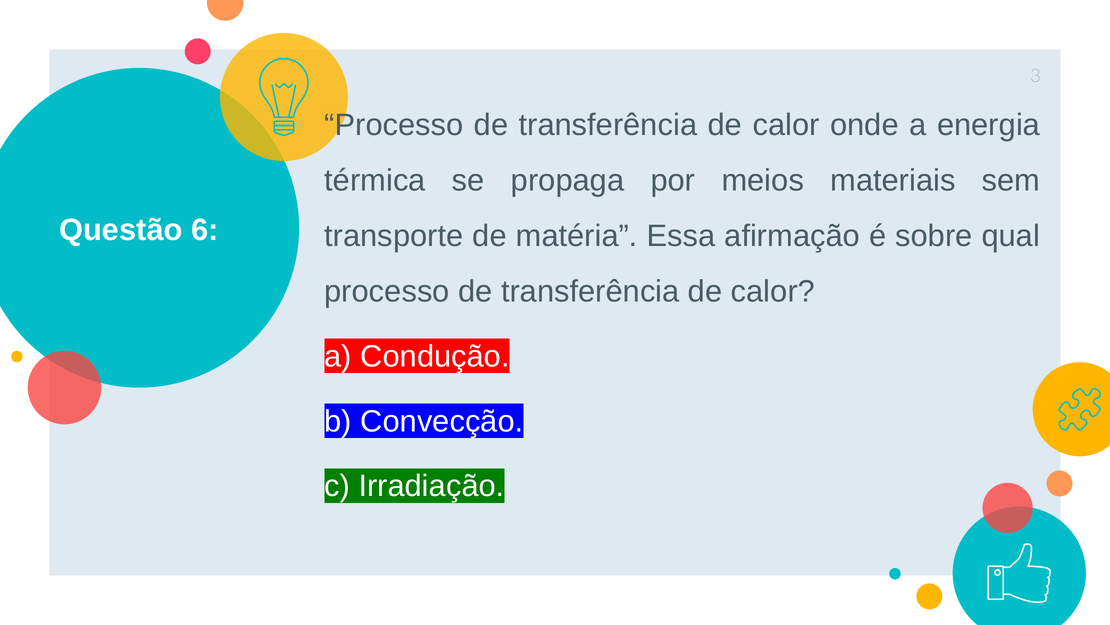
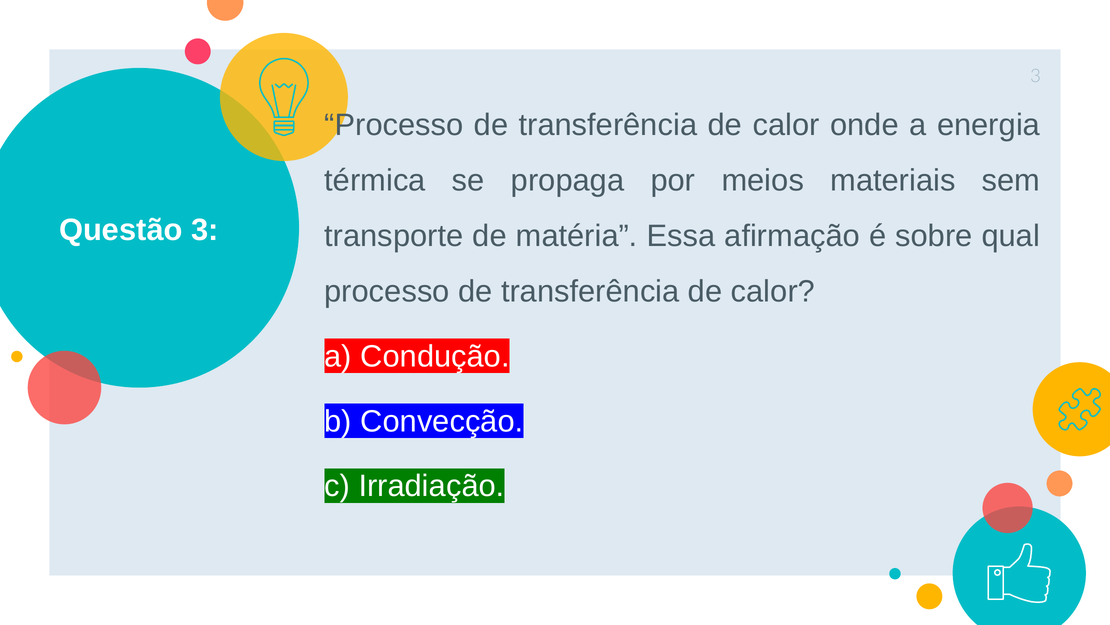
Questão 6: 6 -> 3 (205, 230)
